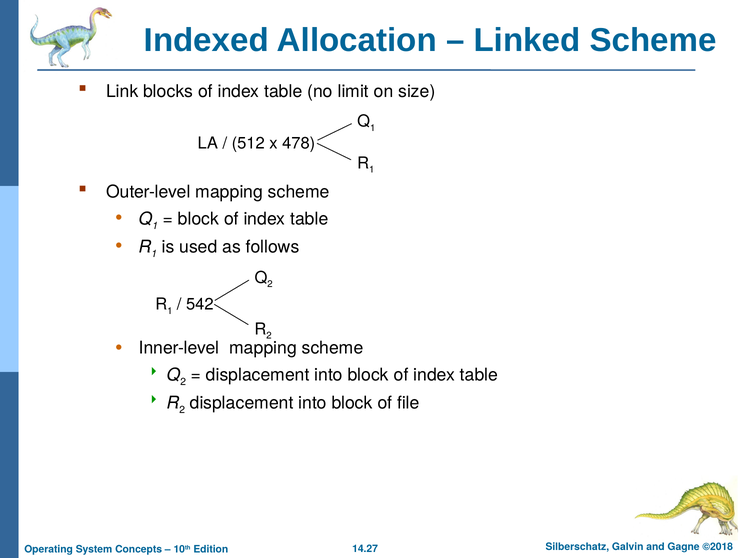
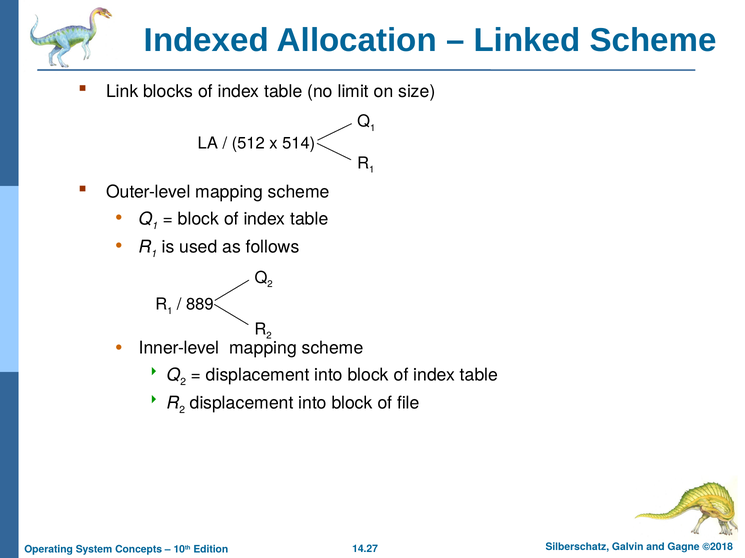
478: 478 -> 514 (299, 144)
542: 542 -> 889 (200, 305)
